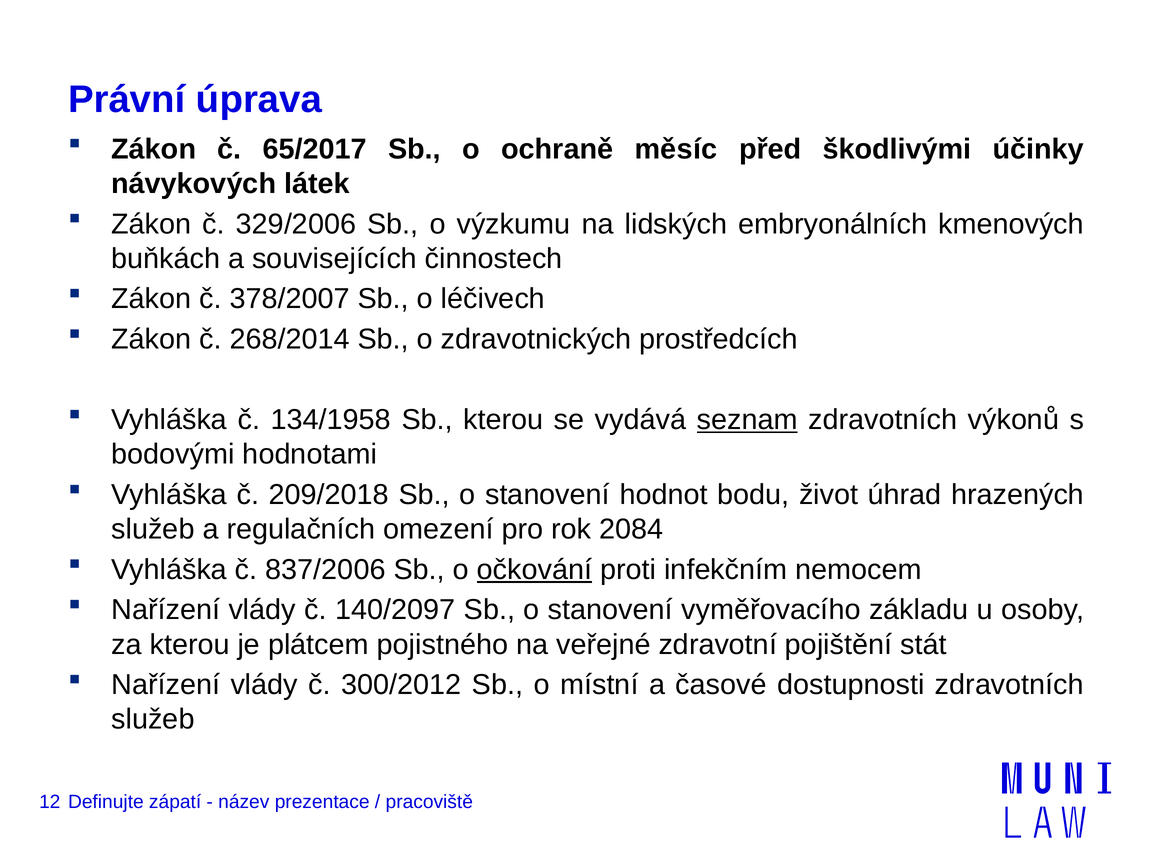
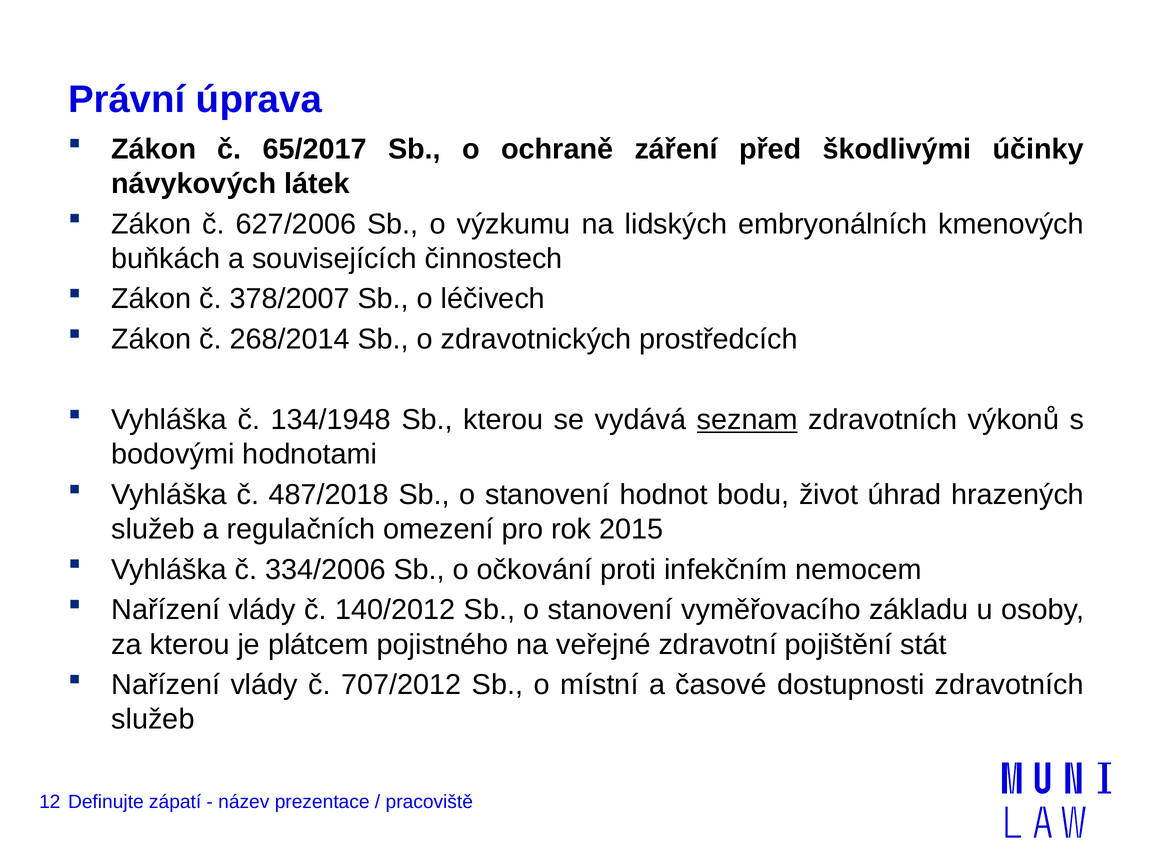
měsíc: měsíc -> záření (676, 149)
329/2006: 329/2006 -> 627/2006 (296, 224)
134/1958: 134/1958 -> 134/1948 (331, 420)
209/2018: 209/2018 -> 487/2018 (329, 495)
2084: 2084 -> 2015 (631, 530)
837/2006: 837/2006 -> 334/2006 (326, 570)
očkování underline: present -> none (535, 570)
140/2097: 140/2097 -> 140/2012 (395, 610)
300/2012: 300/2012 -> 707/2012 (401, 685)
